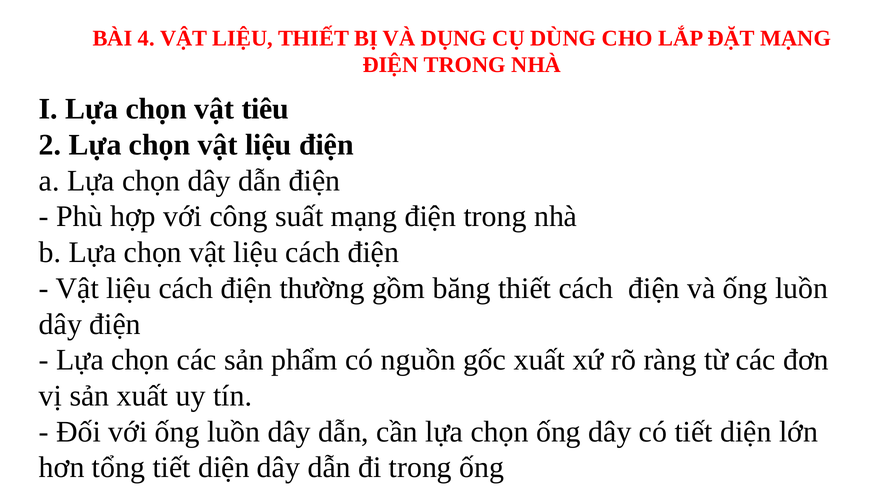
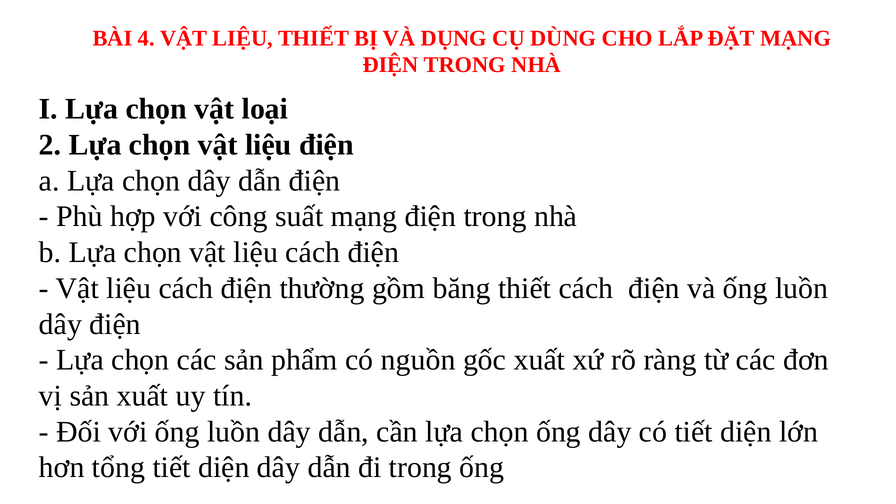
tiêu: tiêu -> loại (265, 109)
